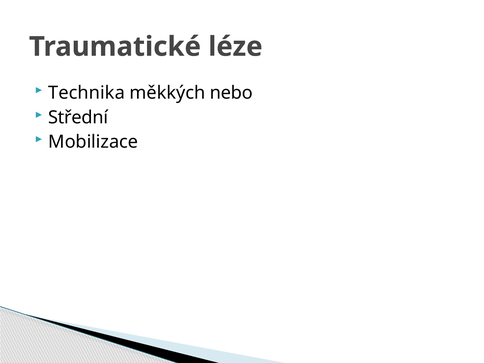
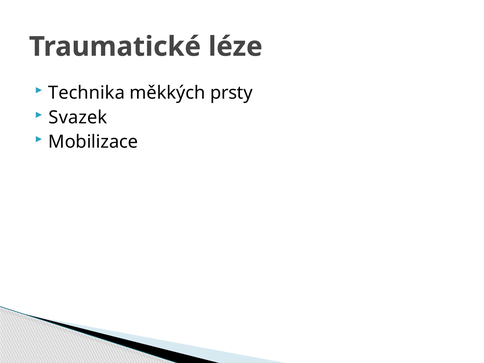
nebo: nebo -> prsty (231, 93)
Střední: Střední -> Svazek (78, 117)
